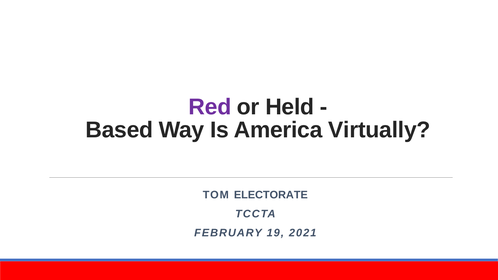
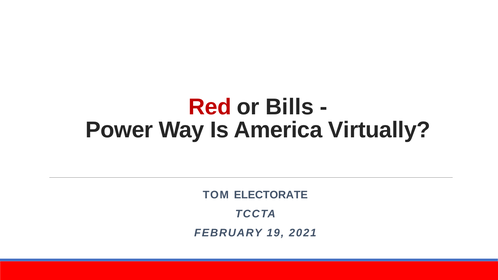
Red colour: purple -> red (210, 107)
Held: Held -> Bills (290, 107)
Based: Based -> Power (119, 130)
